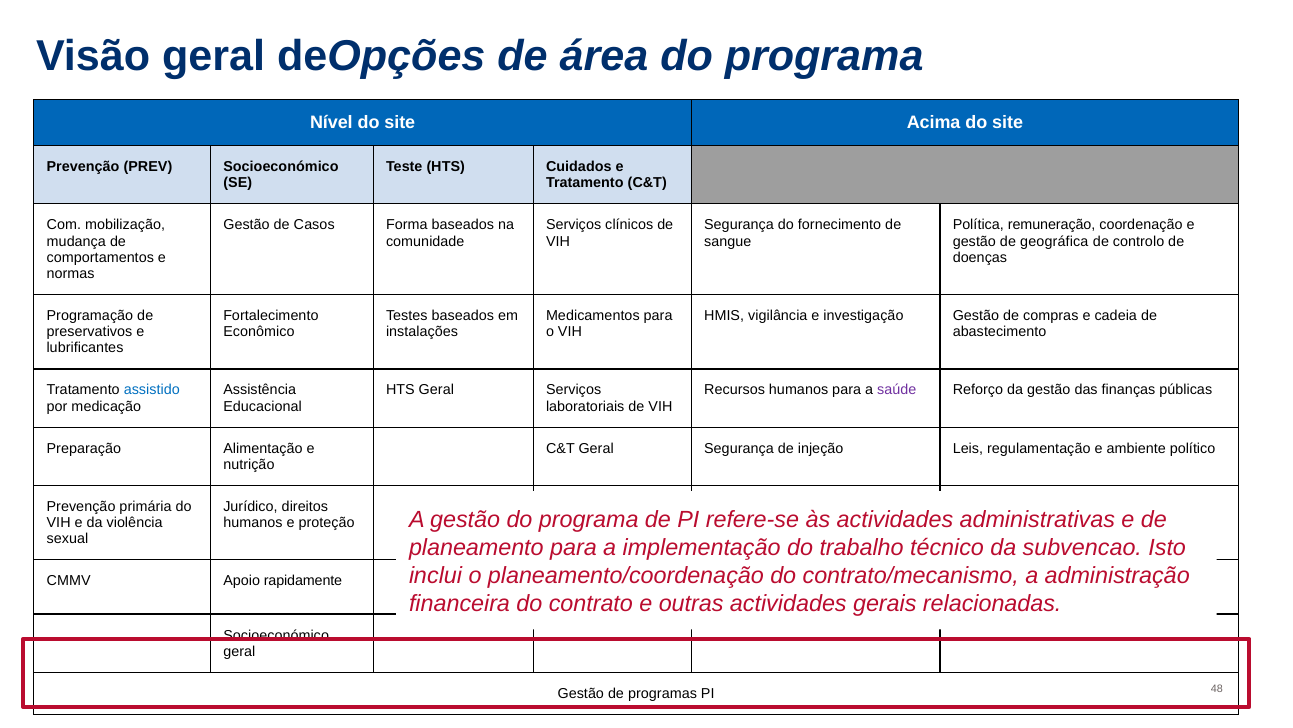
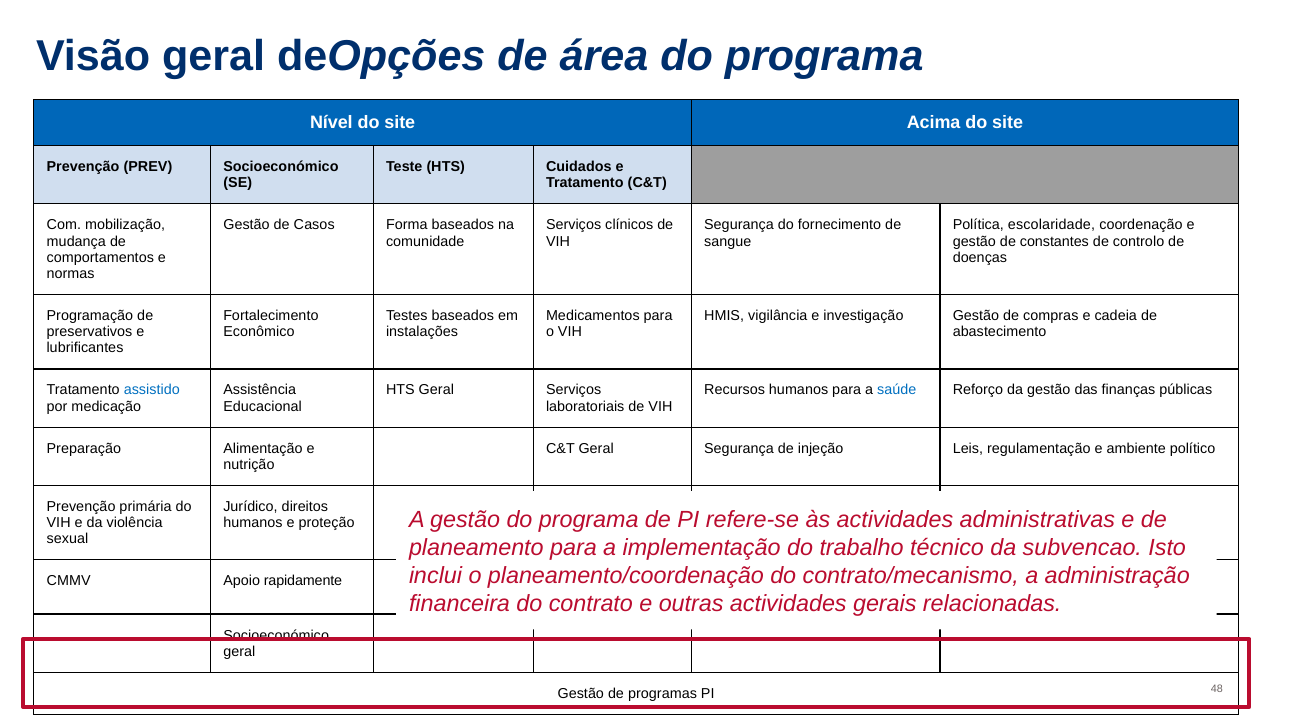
remuneração: remuneração -> escolaridade (1051, 225)
geográfica: geográfica -> constantes (1054, 241)
saúde colour: purple -> blue (897, 390)
